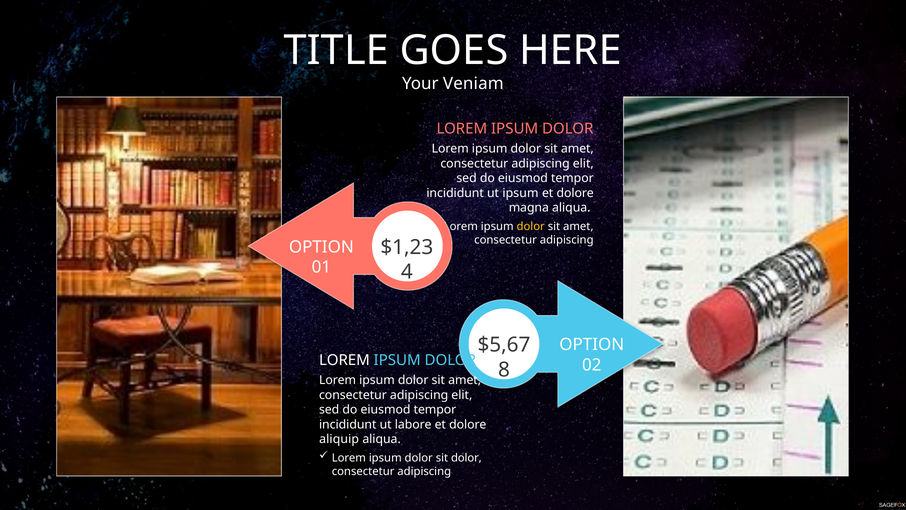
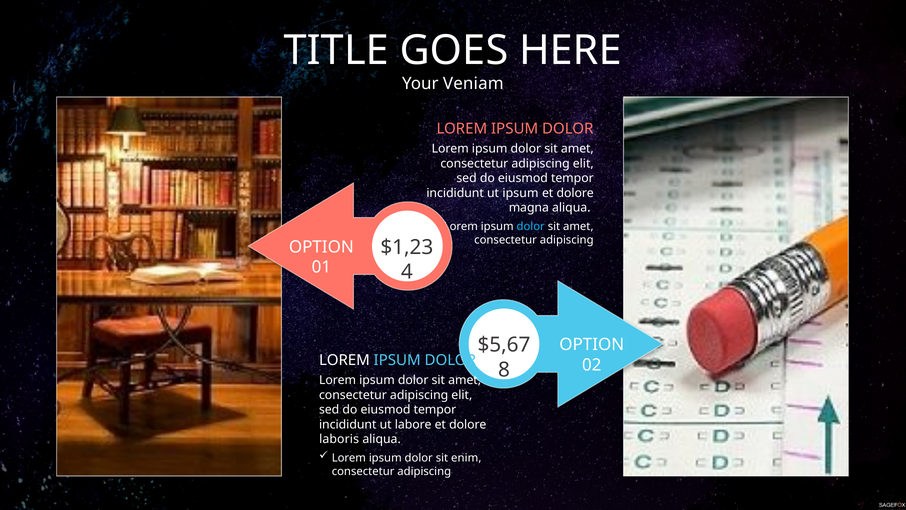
dolor colour: yellow -> light blue (531, 226)
aliquip: aliquip -> laboris (339, 439)
sit dolor: dolor -> enim (466, 458)
